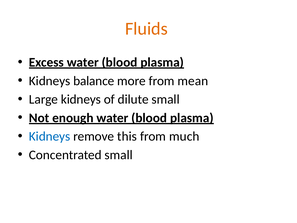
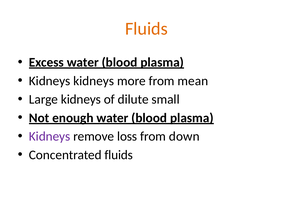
Kidneys balance: balance -> kidneys (94, 81)
Kidneys colour: blue -> purple (50, 136)
this: this -> loss (127, 136)
much: much -> down (184, 136)
Concentrated small: small -> fluids (119, 155)
